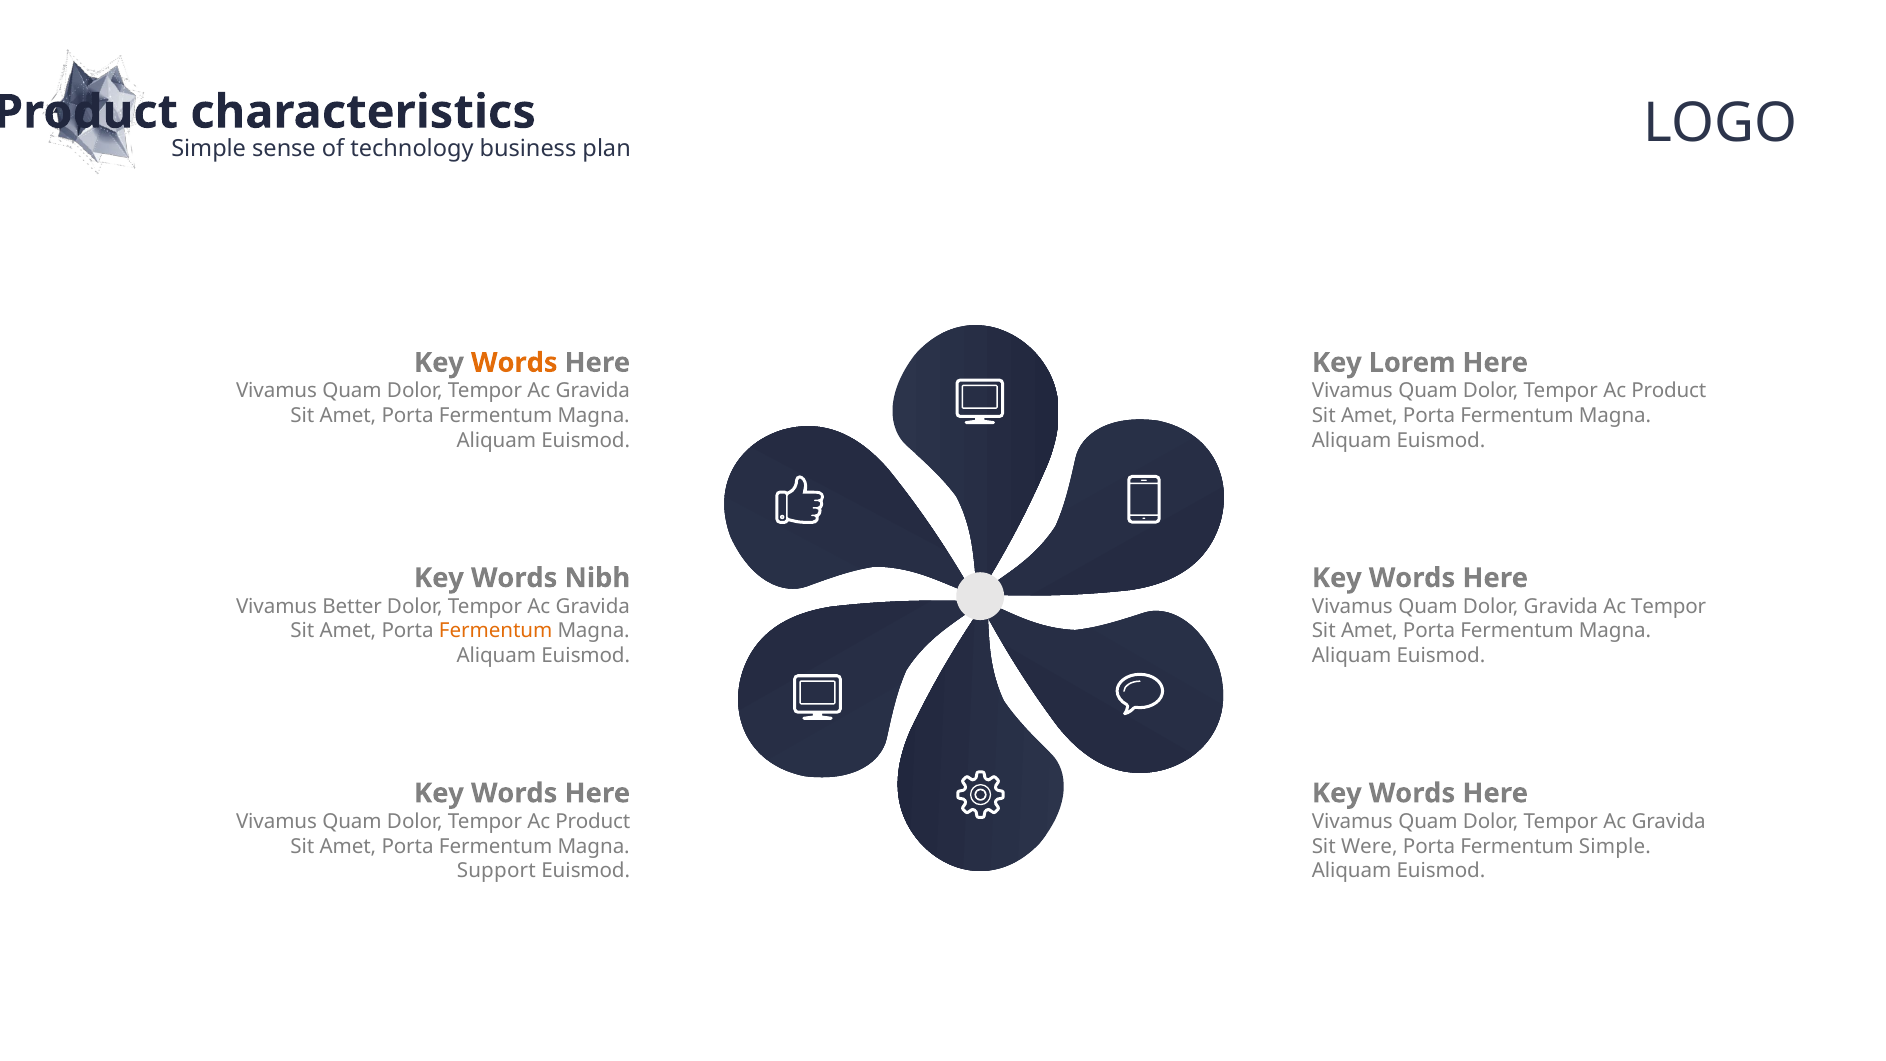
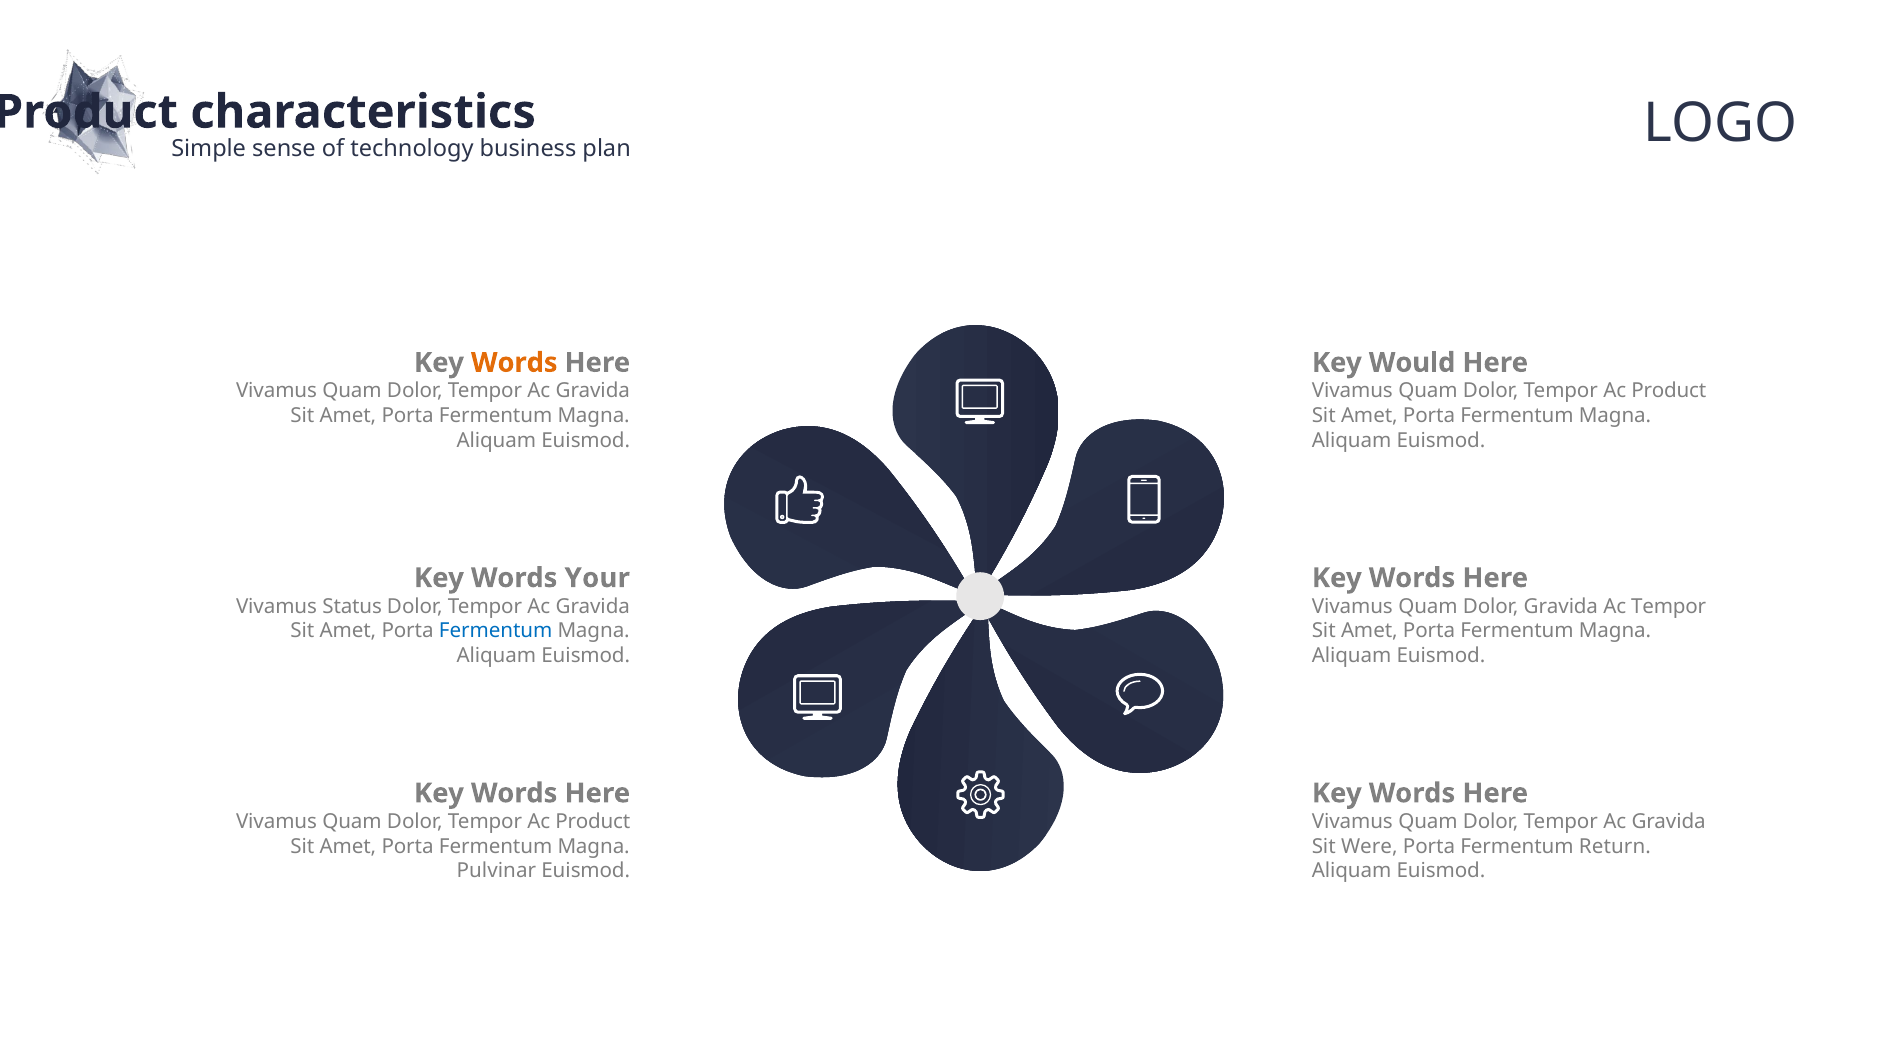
Lorem: Lorem -> Would (1412, 363)
Nibh: Nibh -> Your (597, 578)
Better: Better -> Status (352, 606)
Fermentum colour: orange -> blue (496, 631)
Fermentum Simple: Simple -> Return (1615, 846)
Support: Support -> Pulvinar (496, 871)
